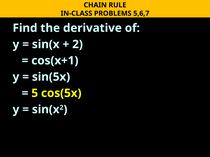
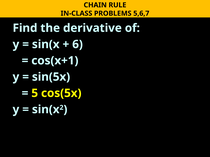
2: 2 -> 6 (78, 44)
